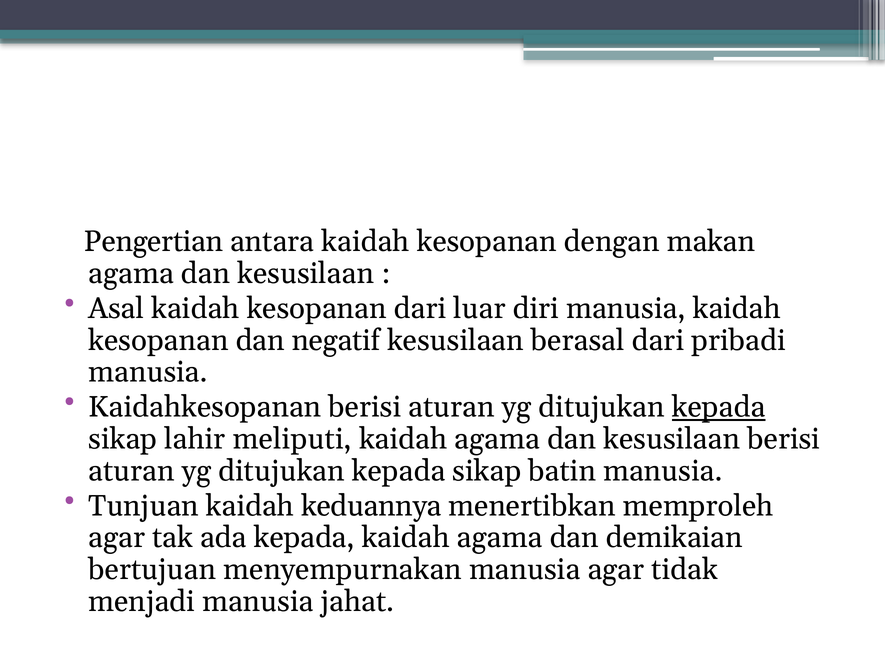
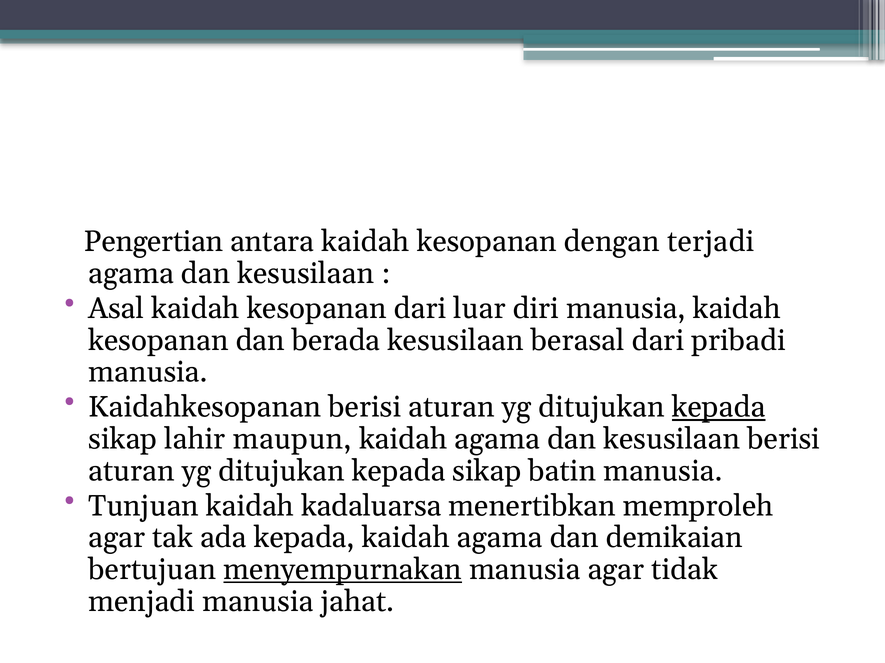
makan: makan -> terjadi (711, 242)
negatif: negatif -> berada (336, 341)
meliputi: meliputi -> maupun (292, 440)
keduannya: keduannya -> kadaluarsa (371, 507)
menyempurnakan underline: none -> present (343, 570)
